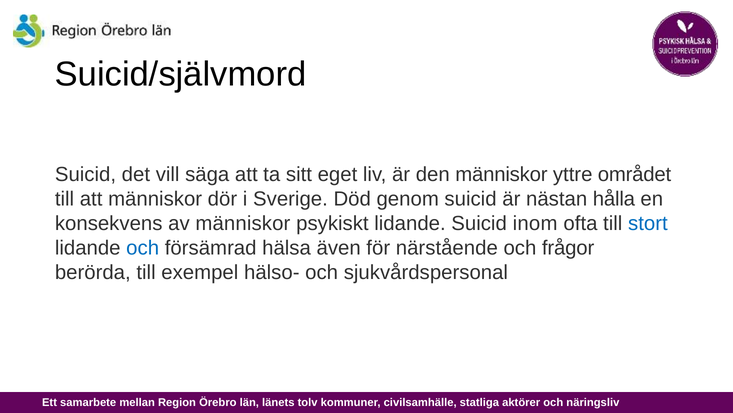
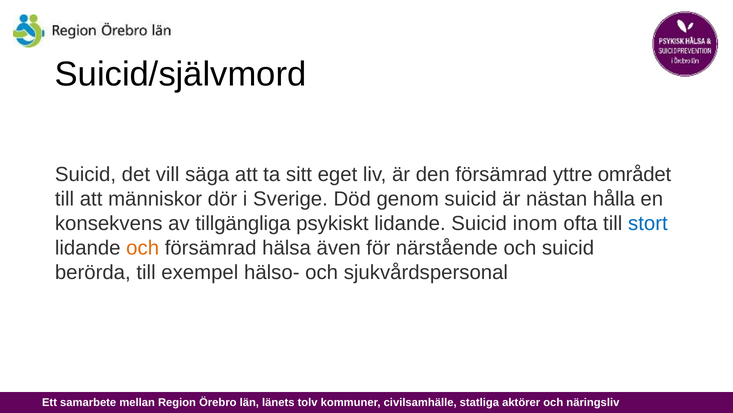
den människor: människor -> försämrad (501, 174)
av människor: människor -> tillgängliga (243, 223)
och colour: blue -> orange (143, 248)
och frågor: frågor -> suicid (568, 248)
